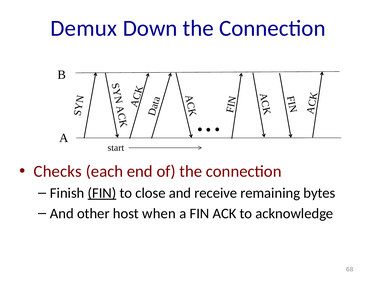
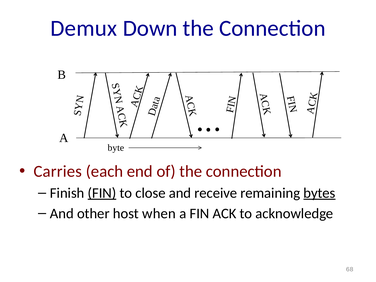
start: start -> byte (116, 148)
Checks: Checks -> Carries (58, 171)
bytes underline: none -> present (319, 193)
